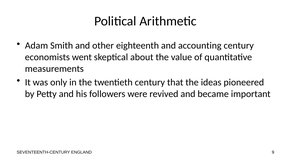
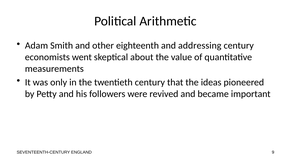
accounting: accounting -> addressing (200, 46)
